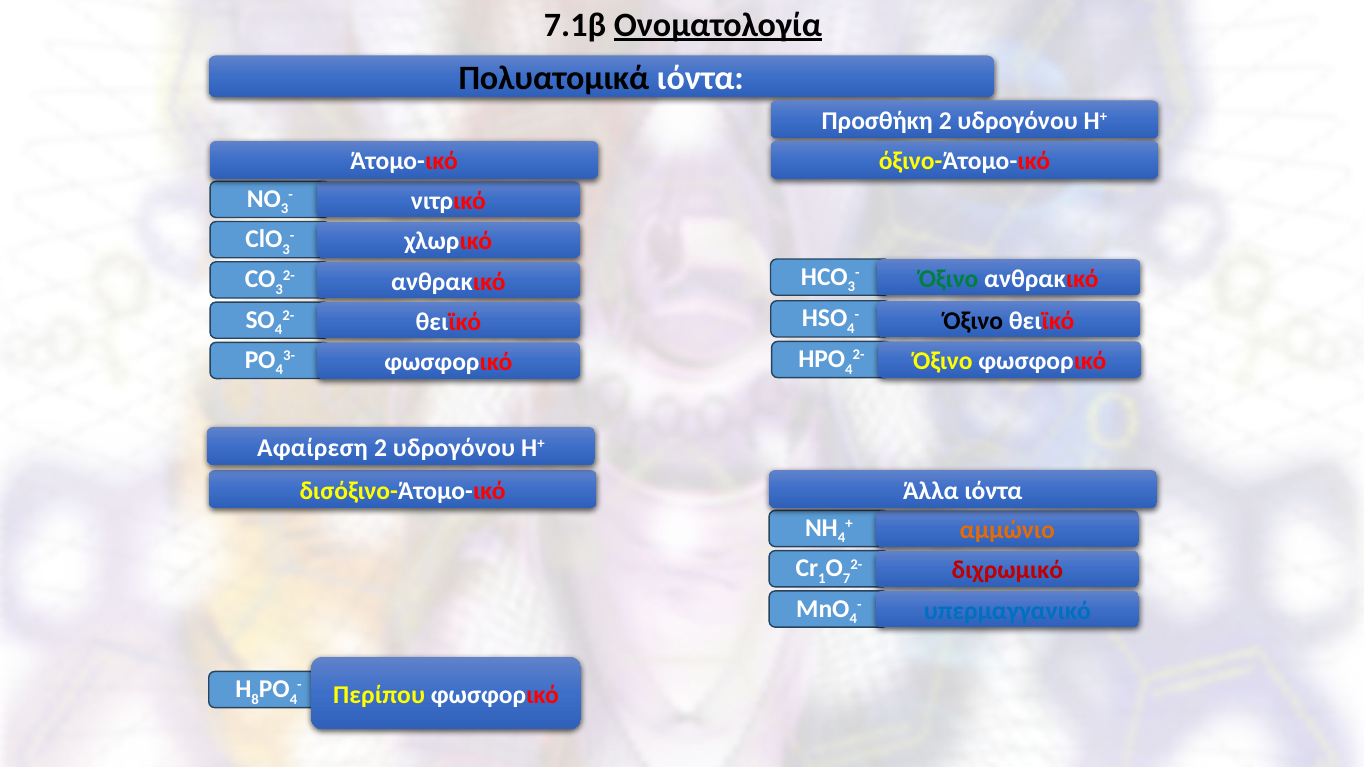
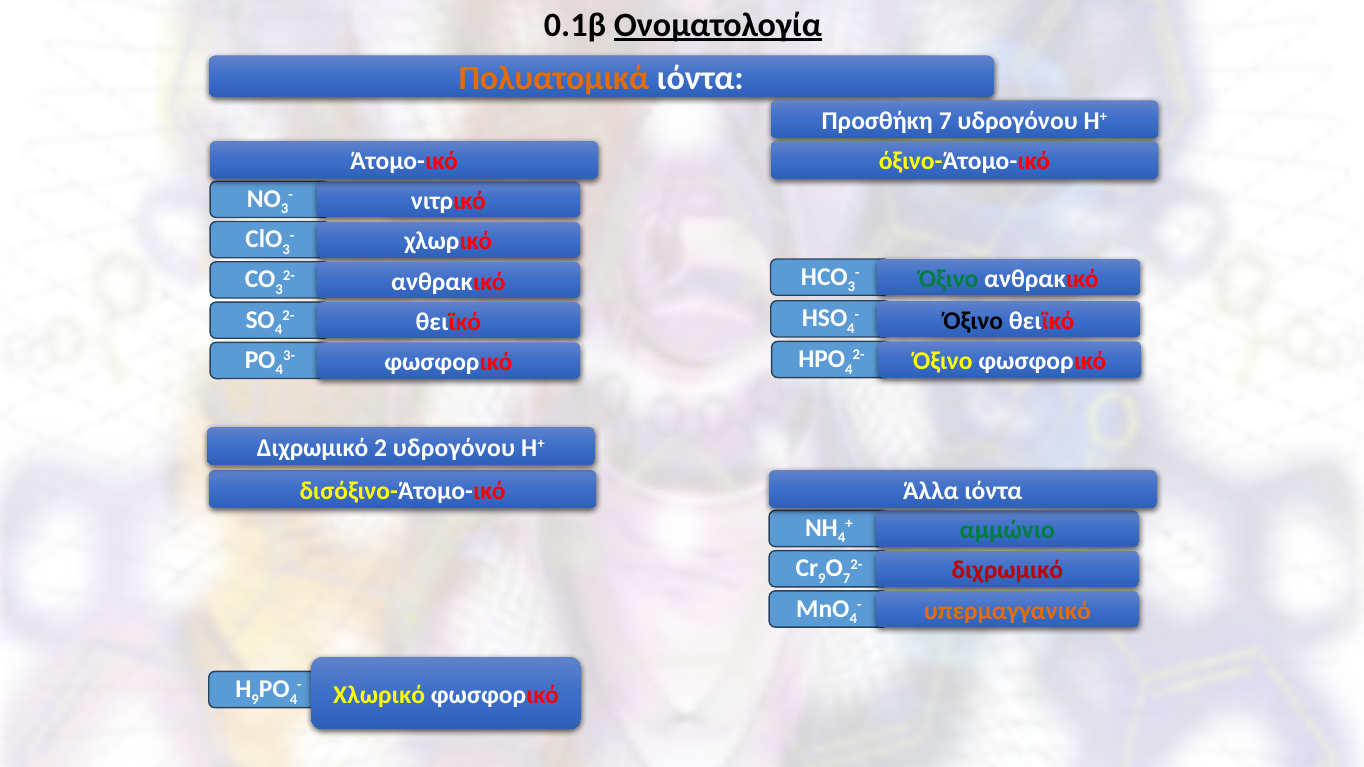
7.1β: 7.1β -> 0.1β (575, 25)
Πολυατομικά colour: black -> orange (554, 78)
Προσθήκη 2: 2 -> 7 (945, 121)
Αφαίρεση: Αφαίρεση -> Διχρωμικό (313, 448)
αμμώνιο colour: orange -> green (1007, 530)
1: 1 -> 9 (822, 579)
υπερμαγγανικό colour: blue -> orange (1007, 611)
8: 8 -> 9 (255, 699)
Περίπου: Περίπου -> Χλωρικό (379, 695)
